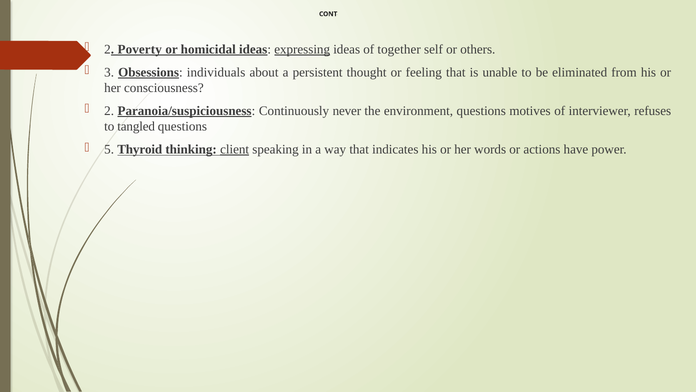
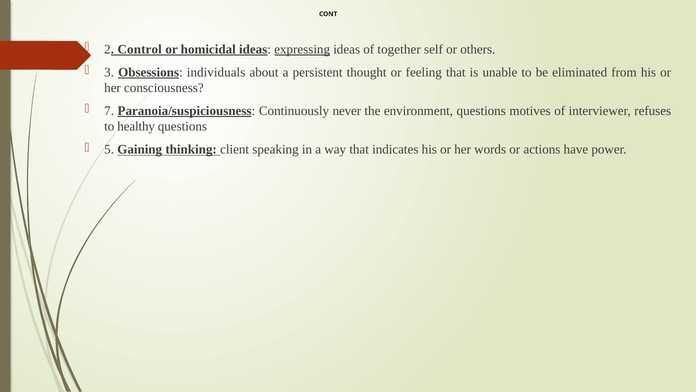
Poverty: Poverty -> Control (140, 49)
2: 2 -> 7 (109, 111)
tangled: tangled -> healthy (136, 126)
Thyroid: Thyroid -> Gaining (140, 149)
client underline: present -> none (235, 149)
